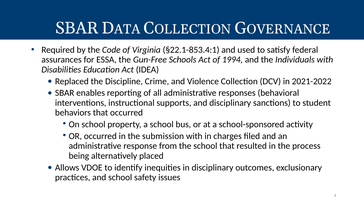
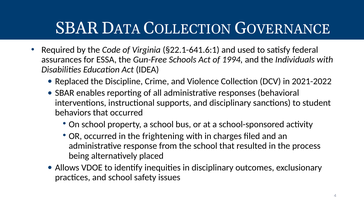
§22.1-853.4:1: §22.1-853.4:1 -> §22.1-641.6:1 (191, 50)
submission: submission -> frightening (163, 136)
